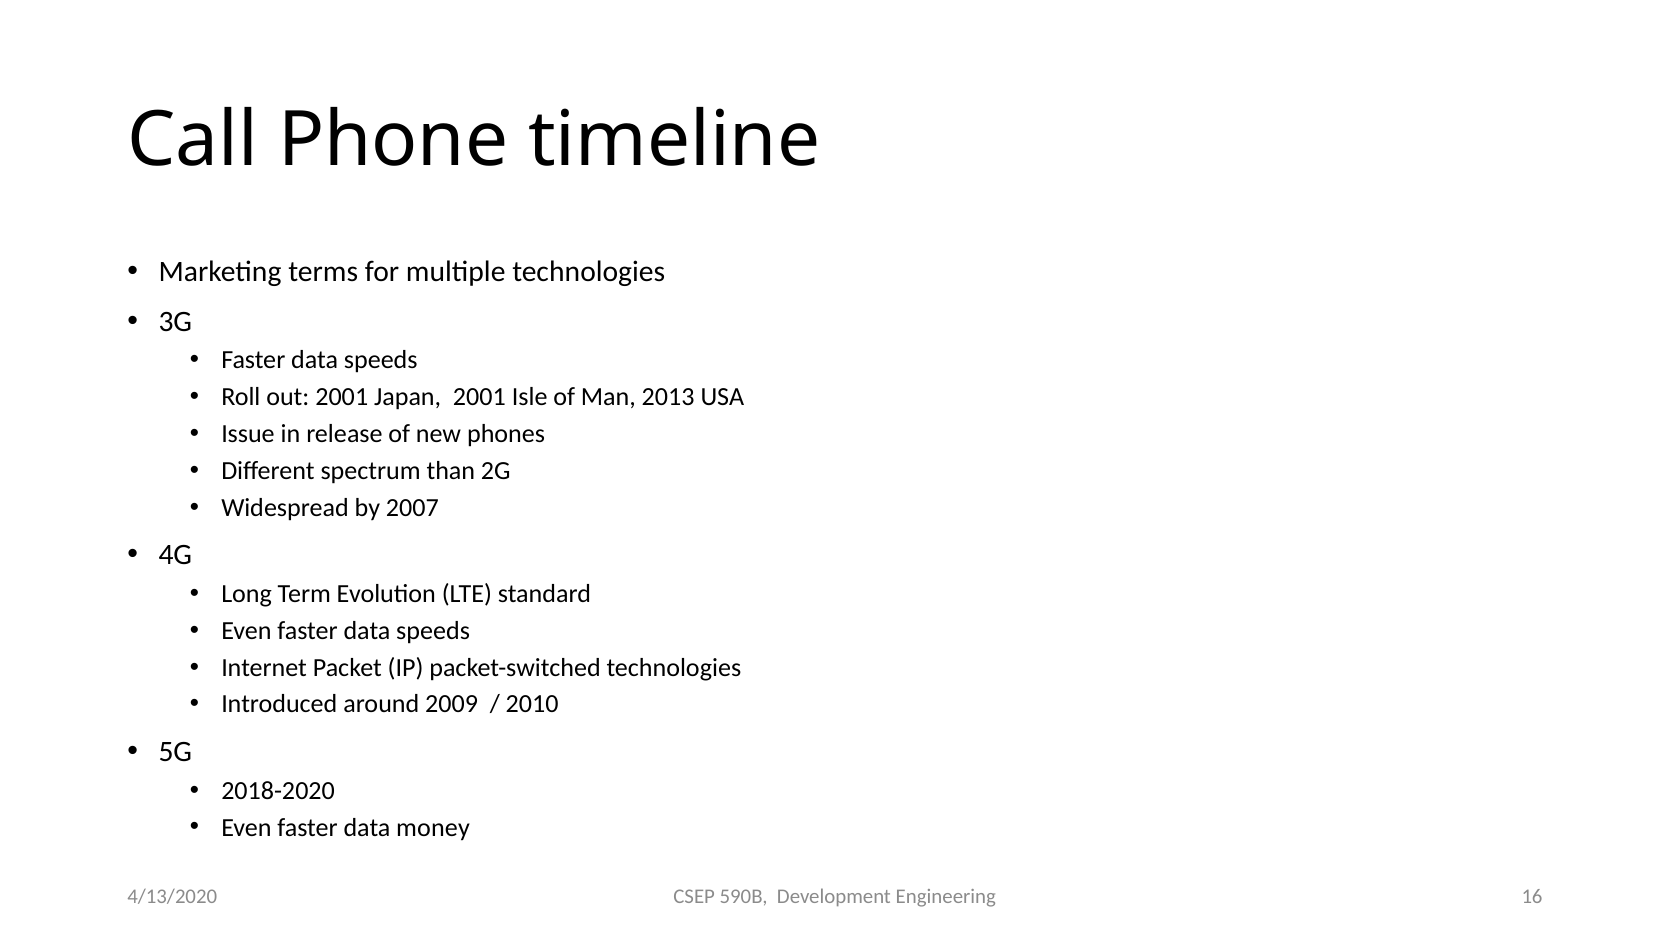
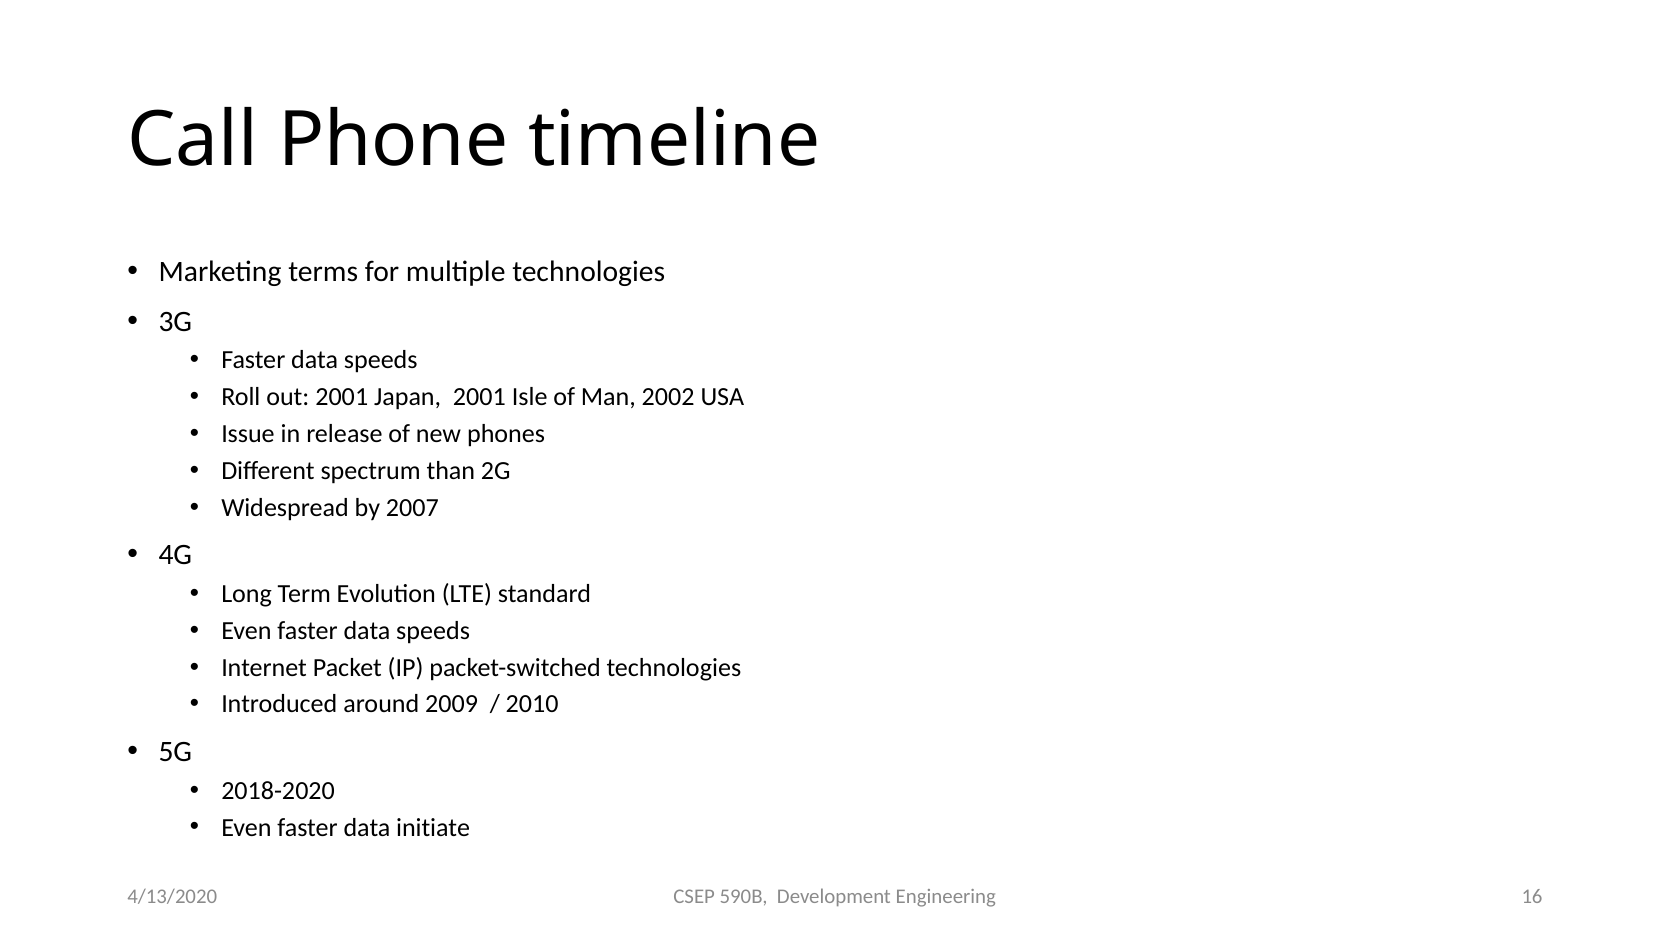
2013: 2013 -> 2002 (668, 397)
money: money -> initiate (433, 828)
